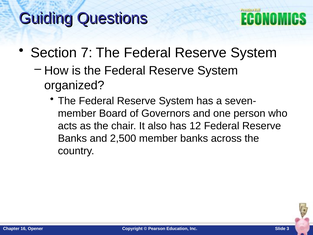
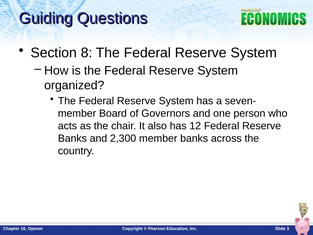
7: 7 -> 8 (87, 53)
2,500: 2,500 -> 2,300 (123, 138)
